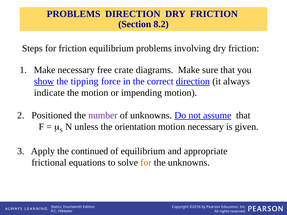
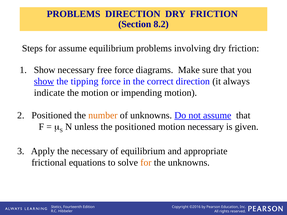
for friction: friction -> assume (73, 48)
1 Make: Make -> Show (45, 70)
free crate: crate -> force (124, 70)
direction underline: present -> none (193, 81)
number colour: purple -> orange (103, 115)
the orientation: orientation -> positioned (135, 127)
the continued: continued -> necessary (90, 151)
